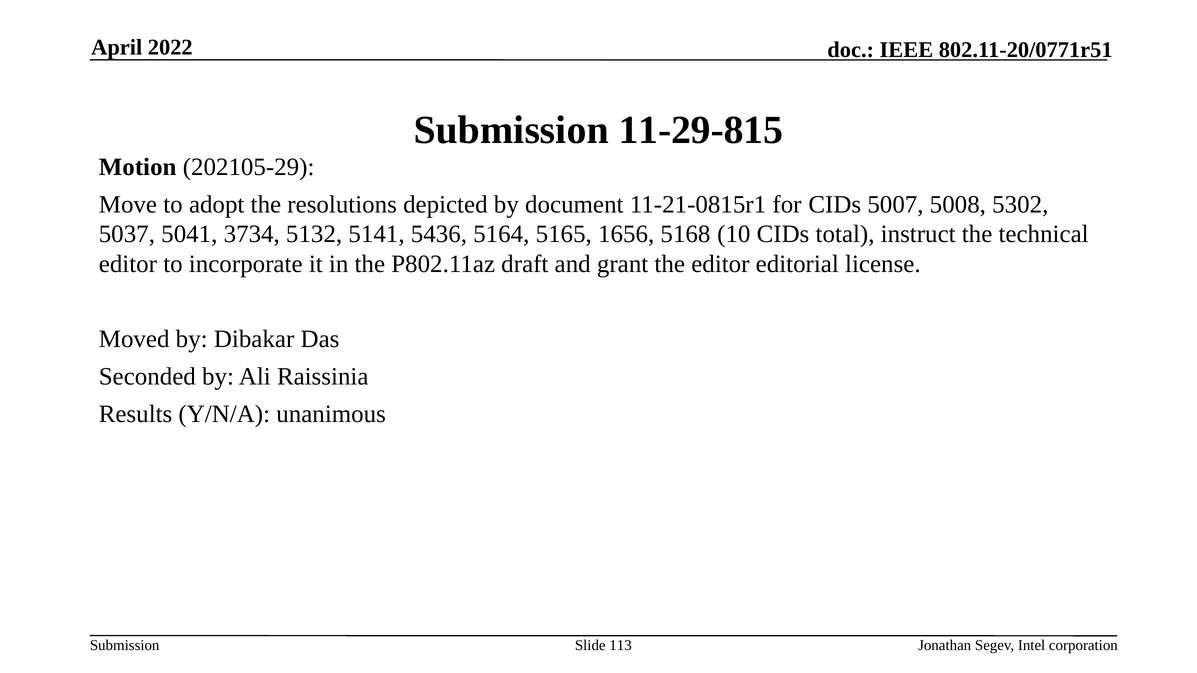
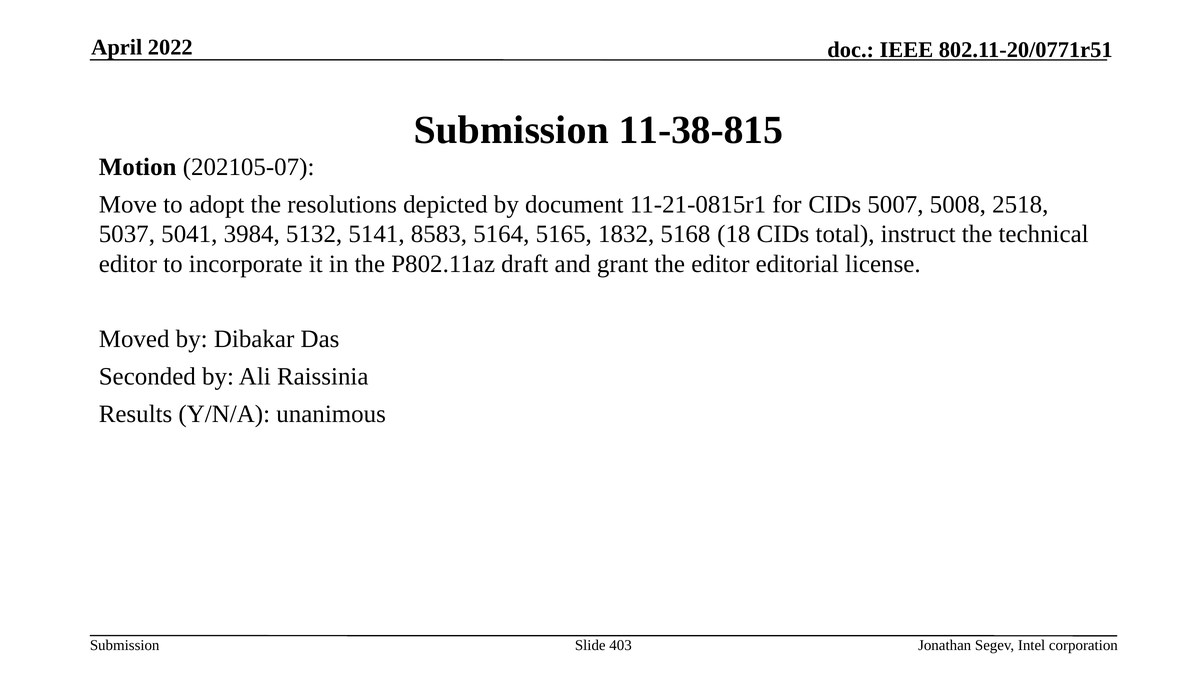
11-29-815: 11-29-815 -> 11-38-815 (701, 130)
202105-29: 202105-29 -> 202105-07 (249, 167)
5302: 5302 -> 2518 (1020, 204)
3734: 3734 -> 3984 (252, 234)
5436: 5436 -> 8583 (439, 234)
1656: 1656 -> 1832 (626, 234)
10: 10 -> 18 (734, 234)
113: 113 -> 403 (621, 646)
